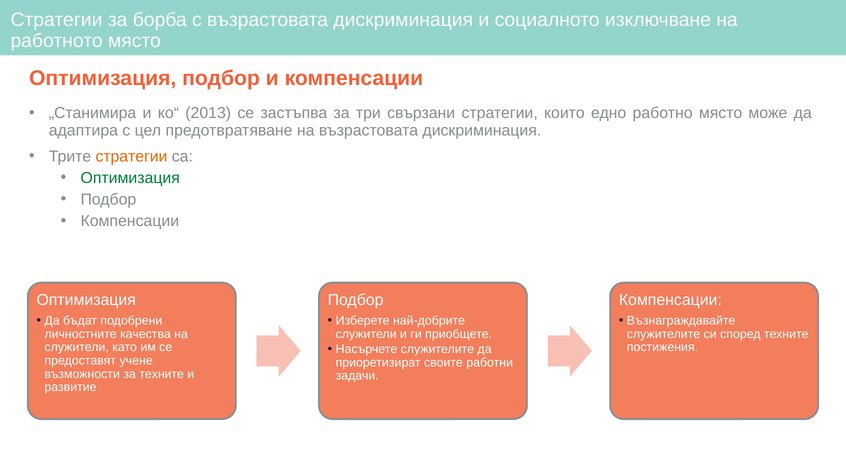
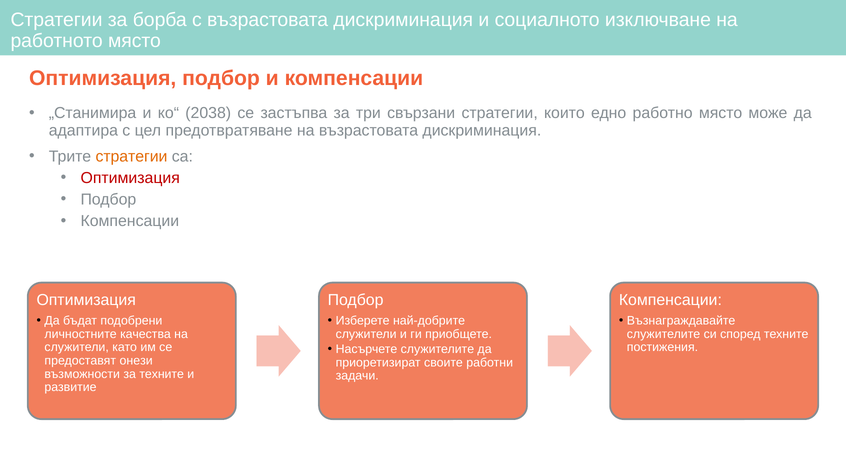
2013: 2013 -> 2038 (208, 113)
Оптимизация colour: green -> red (130, 178)
учене: учене -> онези (136, 361)
